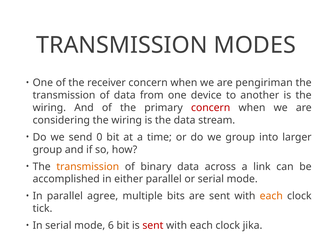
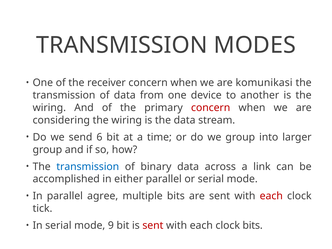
pengiriman: pengiriman -> komunikasi (264, 83)
0: 0 -> 6 (99, 137)
transmission colour: orange -> blue (88, 167)
each colour: orange -> red (271, 196)
6: 6 -> 9 (111, 226)
clock jika: jika -> bits (253, 226)
